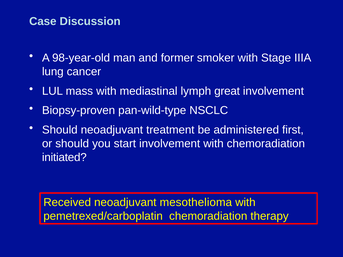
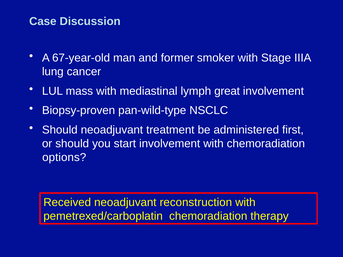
98-year-old: 98-year-old -> 67-year-old (81, 58)
initiated: initiated -> options (64, 157)
mesothelioma: mesothelioma -> reconstruction (196, 203)
